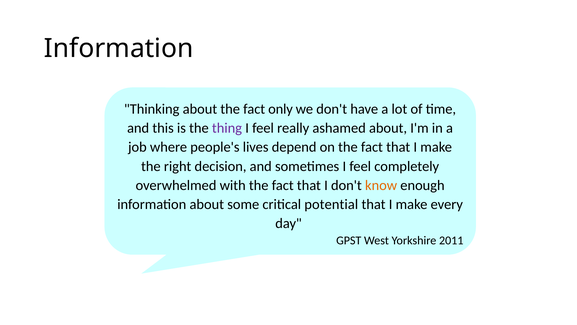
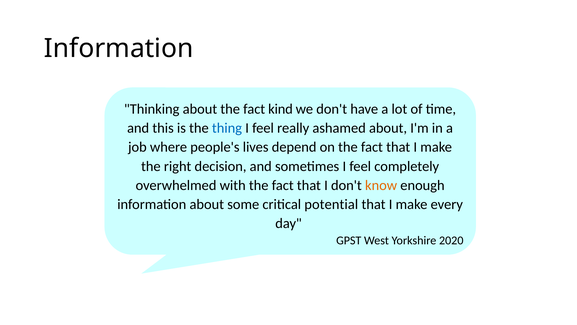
only: only -> kind (281, 109)
thing colour: purple -> blue (227, 128)
2011: 2011 -> 2020 (451, 240)
